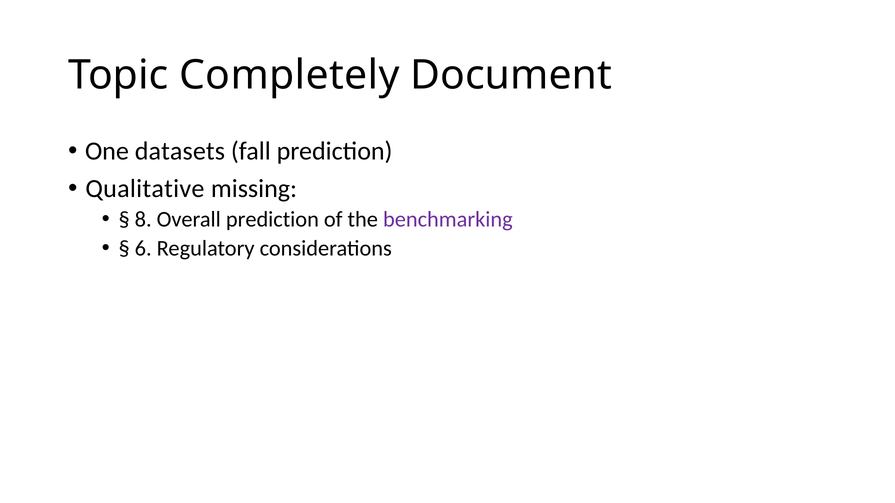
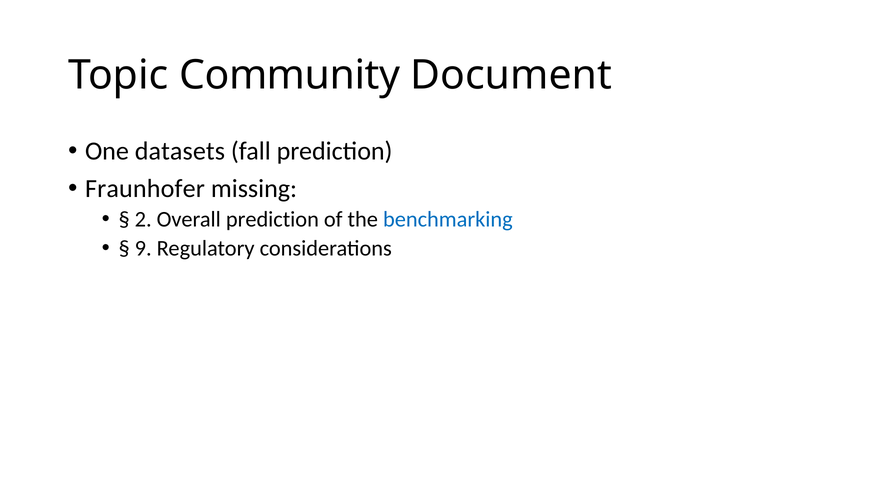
Completely: Completely -> Community (290, 75)
Qualitative: Qualitative -> Fraunhofer (145, 189)
8: 8 -> 2 (143, 220)
benchmarking colour: purple -> blue (448, 220)
6: 6 -> 9 (143, 248)
